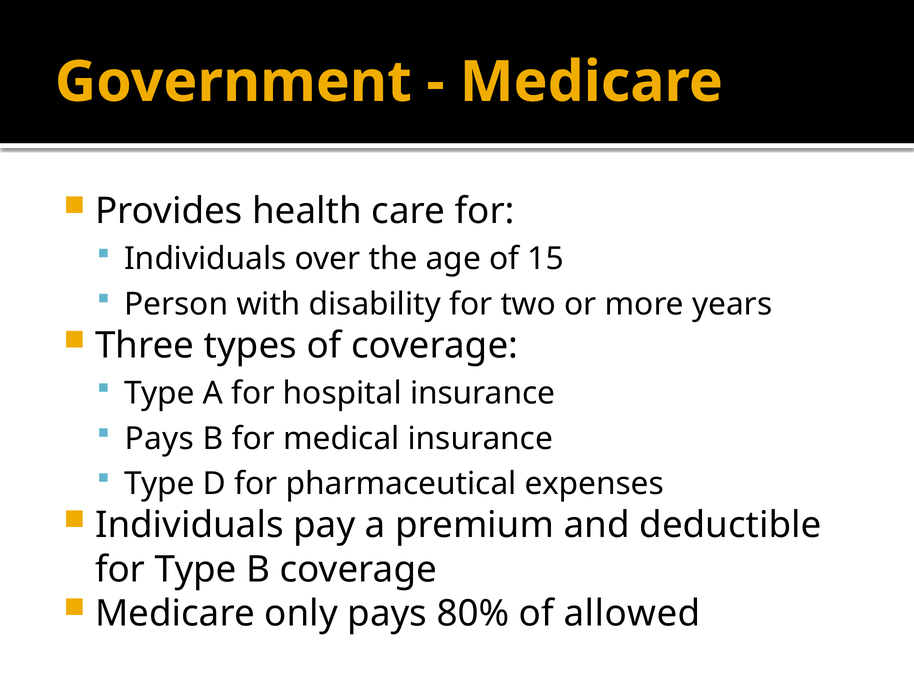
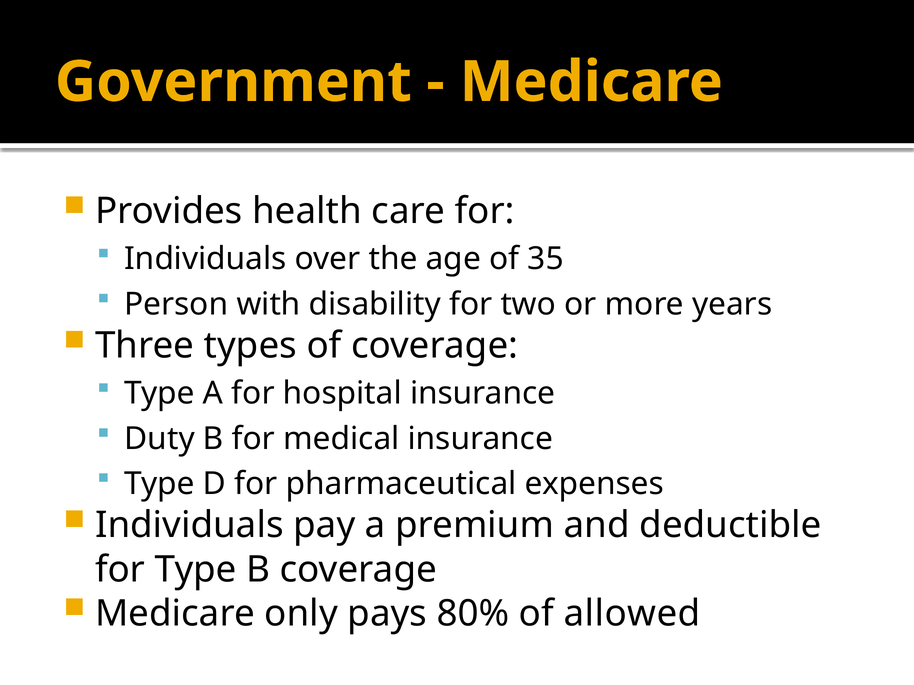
15: 15 -> 35 (546, 259)
Pays: Pays -> Duty (160, 439)
